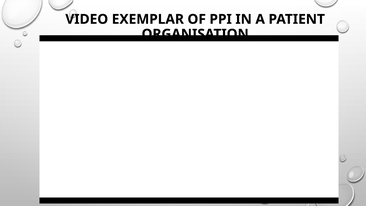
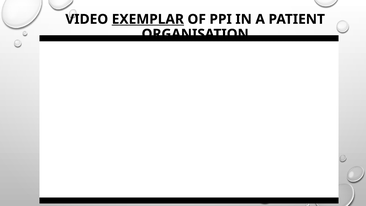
EXEMPLAR underline: none -> present (148, 19)
